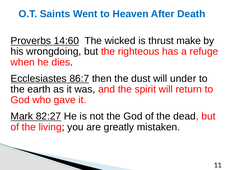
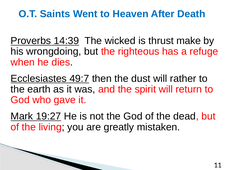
14:60: 14:60 -> 14:39 (66, 41)
86:7: 86:7 -> 49:7 (79, 79)
under: under -> rather (183, 79)
82:27: 82:27 -> 19:27 (48, 116)
